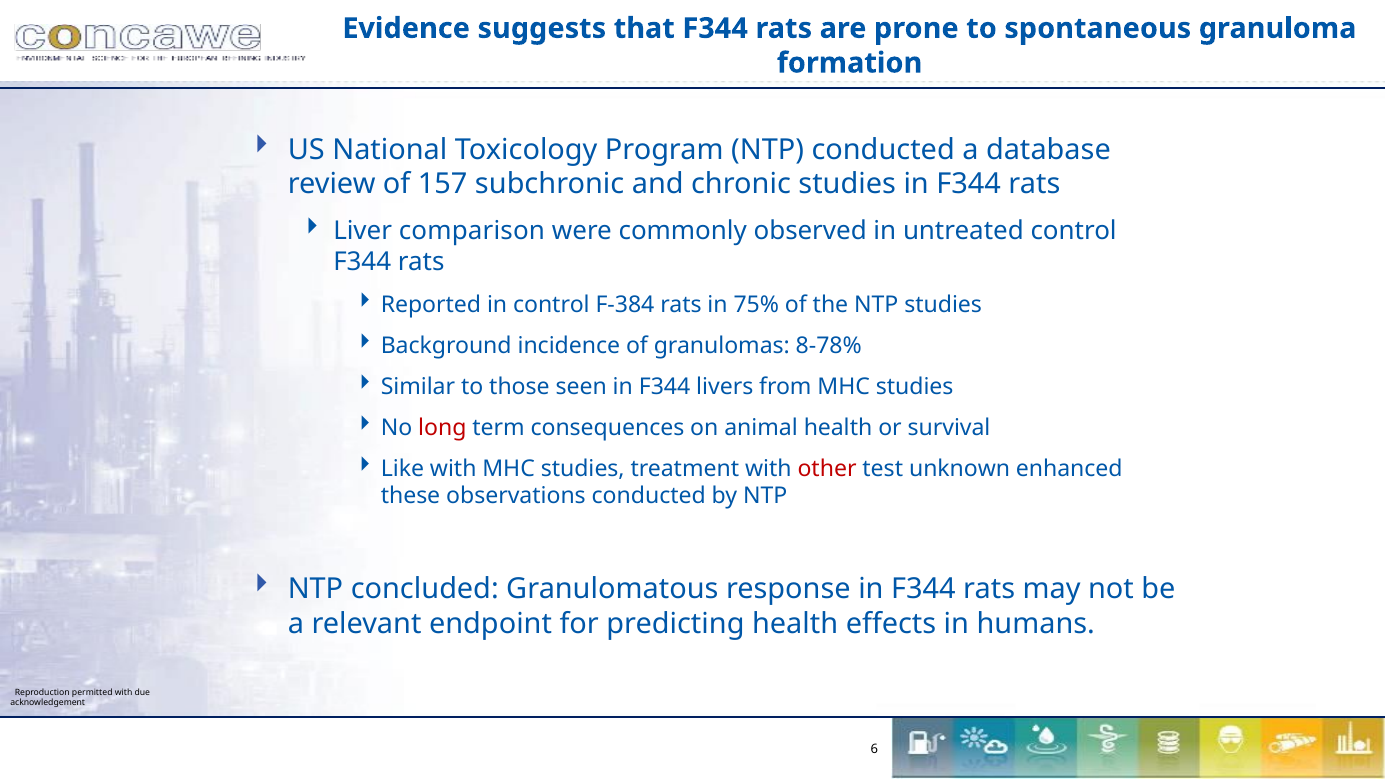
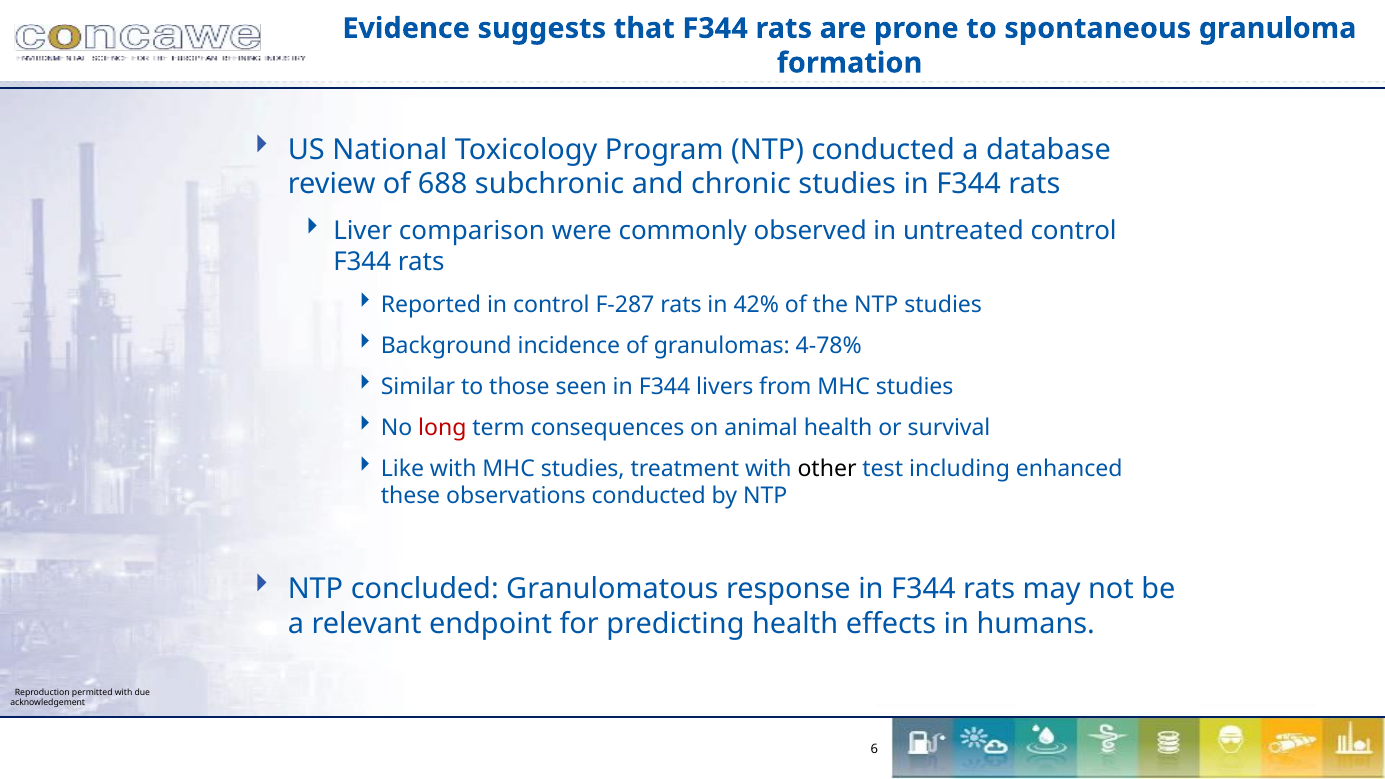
157: 157 -> 688 (443, 184)
F-384: F-384 -> F-287 (625, 305)
75%: 75% -> 42% (756, 305)
8-78%: 8-78% -> 4-78% (829, 346)
other colour: red -> black (827, 469)
unknown: unknown -> including (960, 469)
